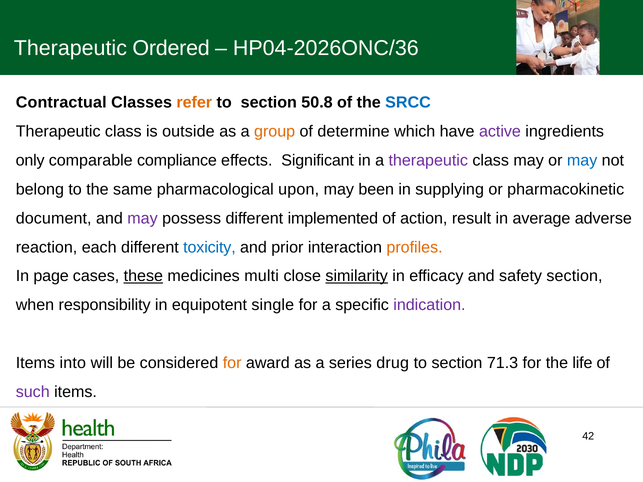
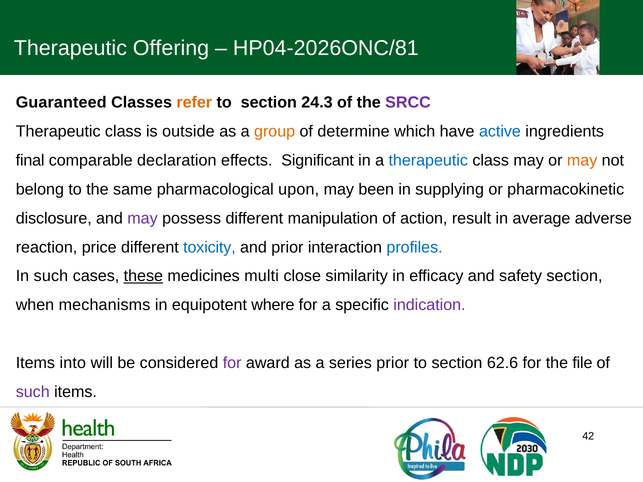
Ordered: Ordered -> Offering (171, 48)
HP04-2026ONC/36: HP04-2026ONC/36 -> HP04-2026ONC/81 (326, 48)
Contractual: Contractual -> Guaranteed (61, 103)
50.8: 50.8 -> 24.3 (317, 103)
SRCC colour: blue -> purple (408, 103)
active colour: purple -> blue (500, 132)
only: only -> final (30, 161)
compliance: compliance -> declaration (177, 161)
therapeutic colour: purple -> blue (428, 161)
may colour: blue -> orange (582, 161)
document: document -> disclosure (54, 218)
implemented: implemented -> manipulation (333, 218)
each: each -> price (99, 247)
profiles colour: orange -> blue (415, 247)
In page: page -> such (51, 276)
similarity underline: present -> none (357, 276)
responsibility: responsibility -> mechanisms (104, 305)
single: single -> where (273, 305)
for colour: orange -> purple (232, 363)
series drug: drug -> prior (393, 363)
71.3: 71.3 -> 62.6 (503, 363)
life: life -> file (582, 363)
